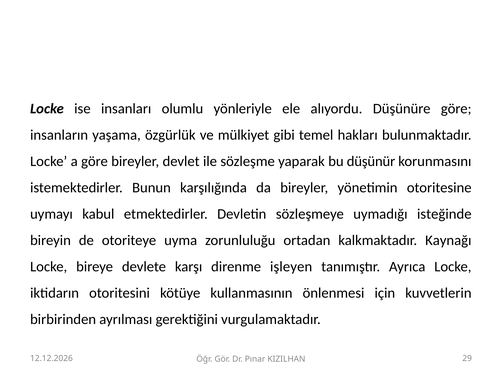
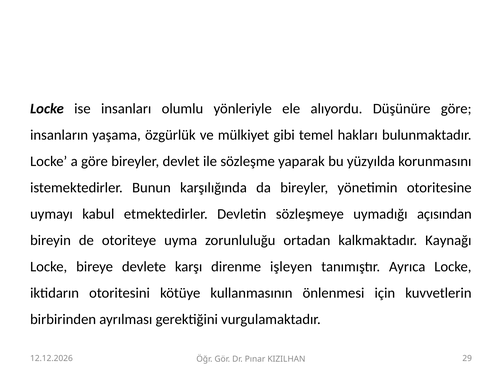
düşünür: düşünür -> yüzyılda (371, 162)
isteğinde: isteğinde -> açısından (444, 214)
